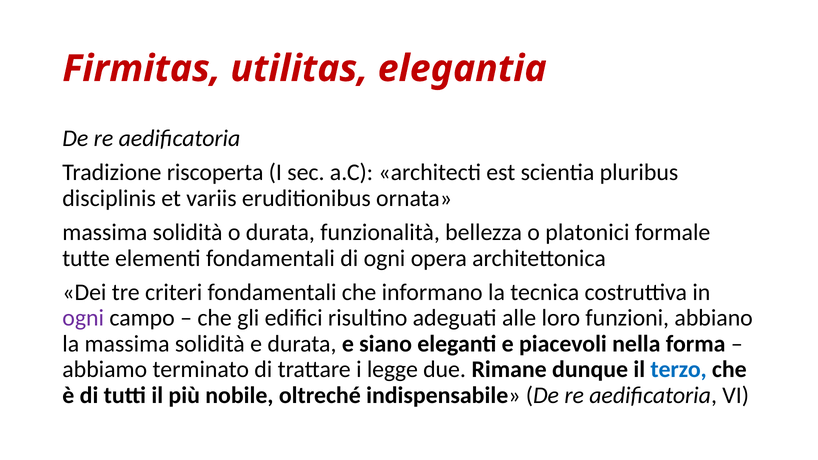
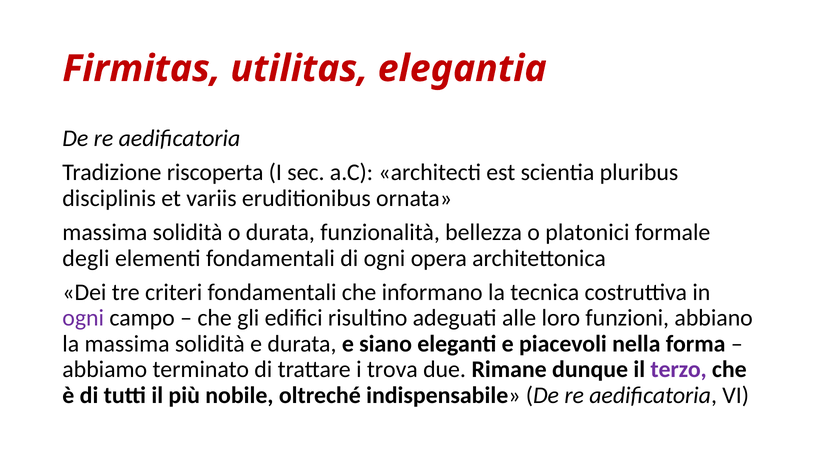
tutte: tutte -> degli (86, 258)
legge: legge -> trova (392, 370)
terzo colour: blue -> purple (679, 370)
